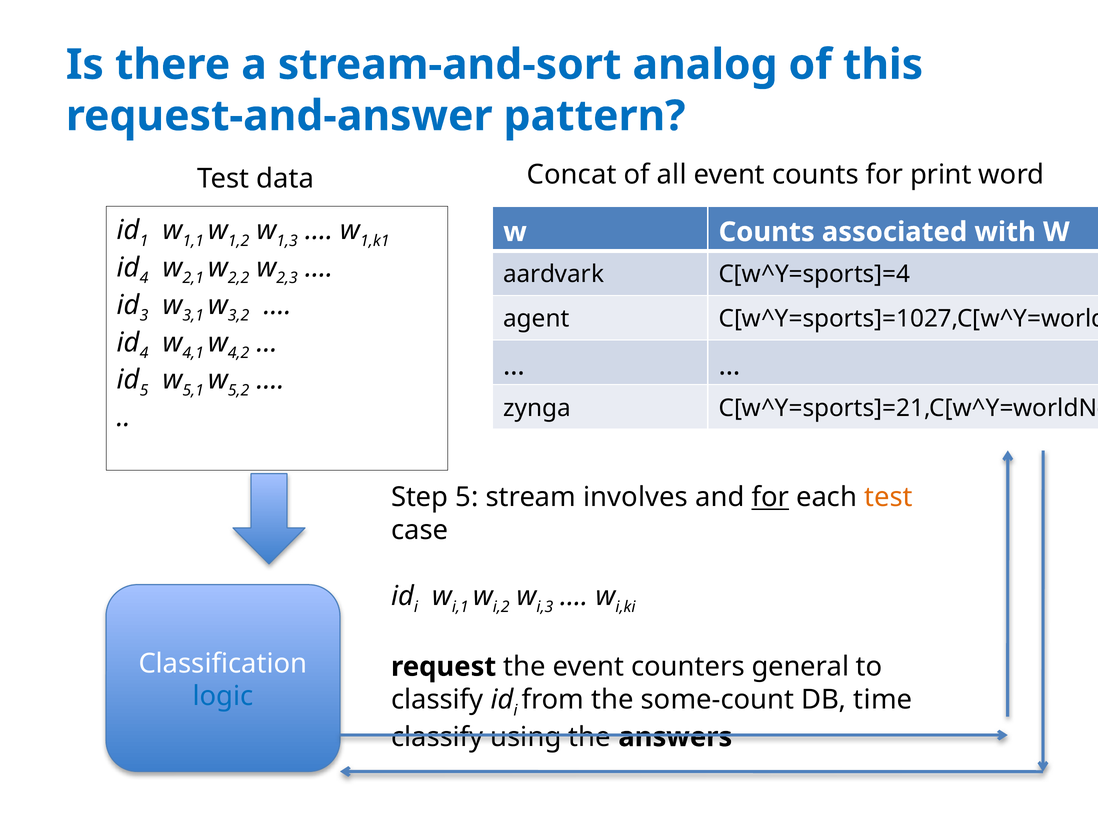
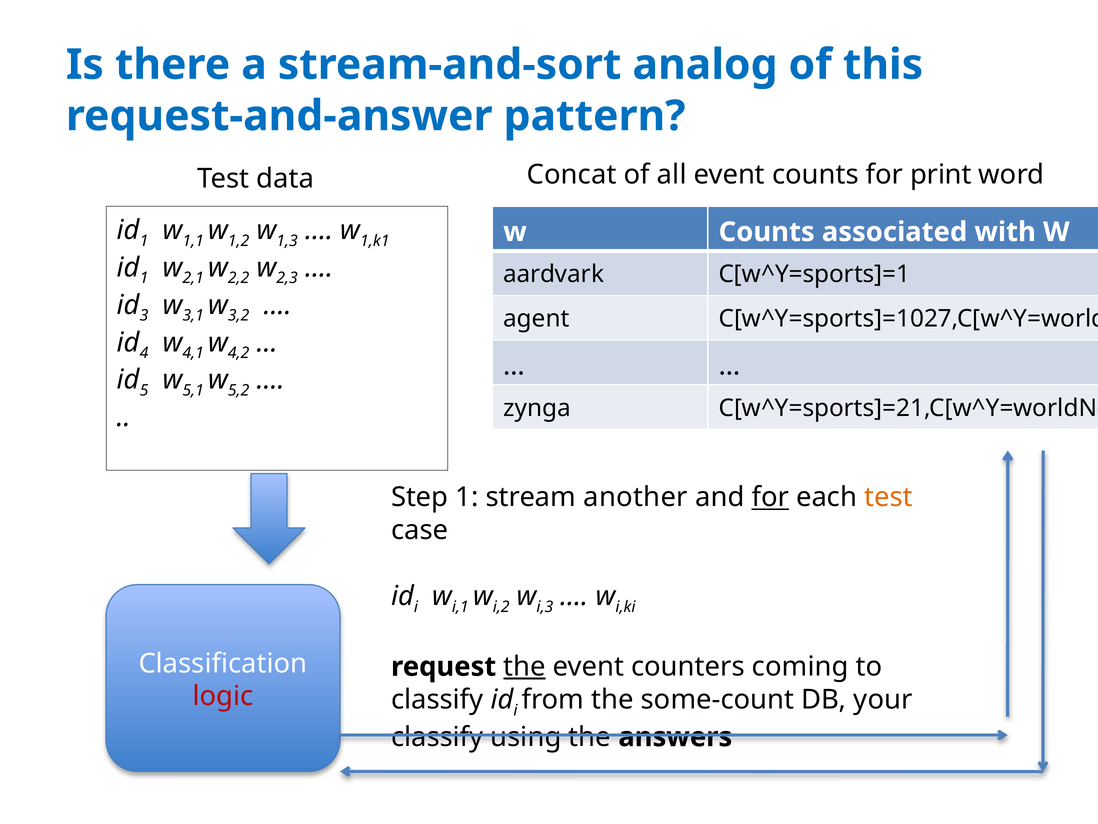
4: 4 -> 1 (144, 278)
C[w^Y=sports]=4: C[w^Y=sports]=4 -> C[w^Y=sports]=1 (814, 274)
Step 5: 5 -> 1 (467, 497)
involves: involves -> another (635, 497)
the underline: none -> present (525, 666)
general: general -> coming (800, 666)
logic colour: blue -> red (223, 696)
time: time -> your (883, 699)
